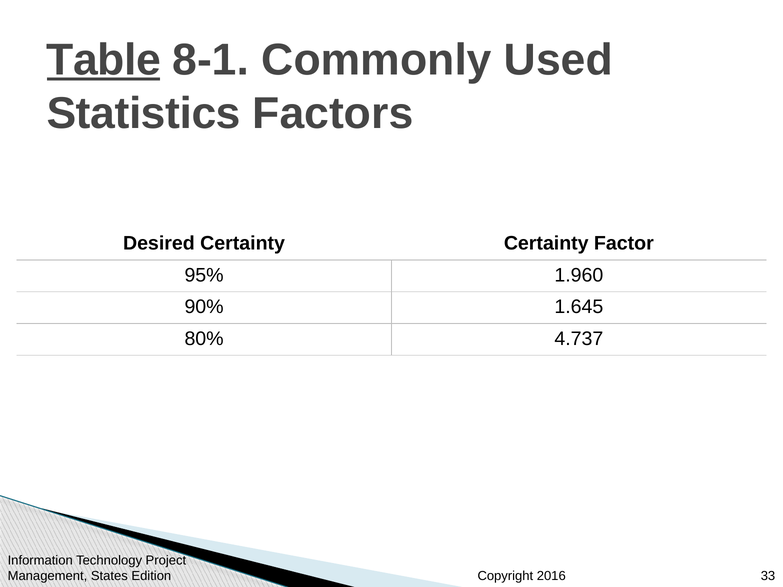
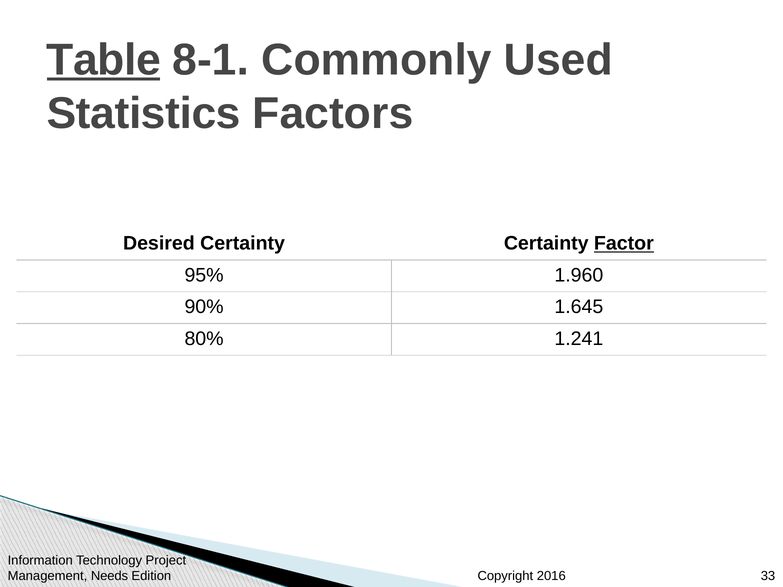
Factor underline: none -> present (624, 244)
4.737: 4.737 -> 1.241 (579, 339)
States: States -> Needs (109, 576)
